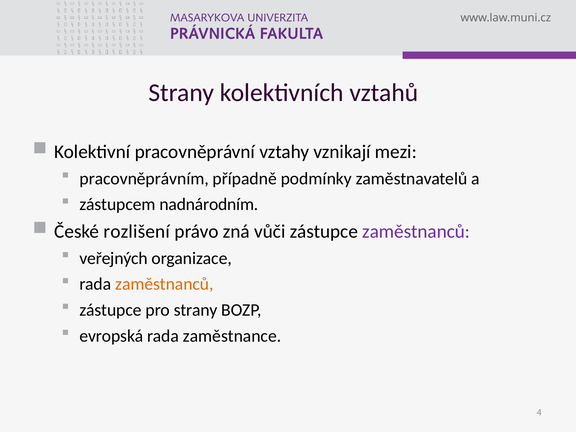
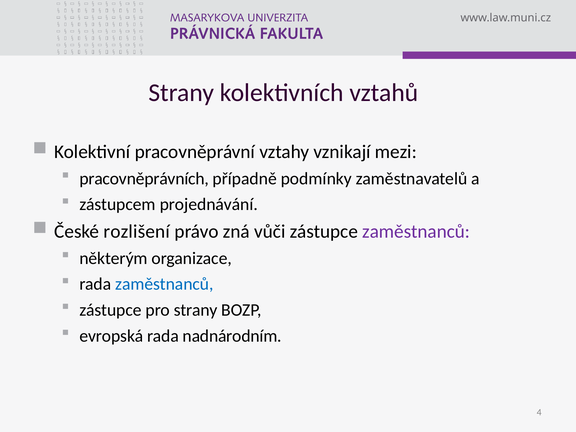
pracovněprávním: pracovněprávním -> pracovněprávních (144, 179)
nadnárodním: nadnárodním -> projednávání (209, 204)
veřejných: veřejných -> některým (114, 258)
zaměstnanců colour: orange -> blue (164, 284)
zaměstnance: zaměstnance -> nadnárodním (232, 336)
